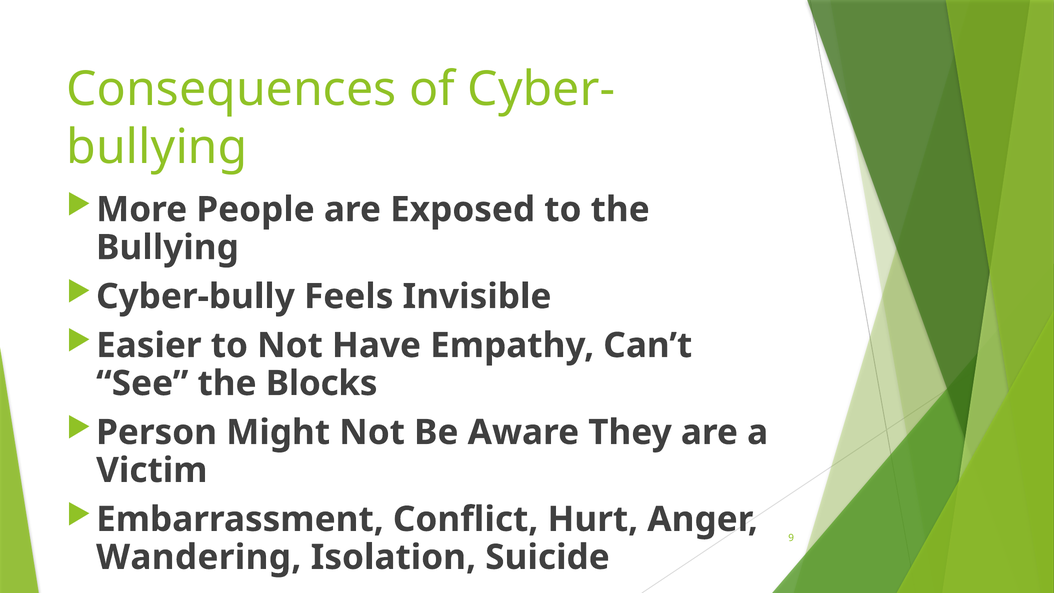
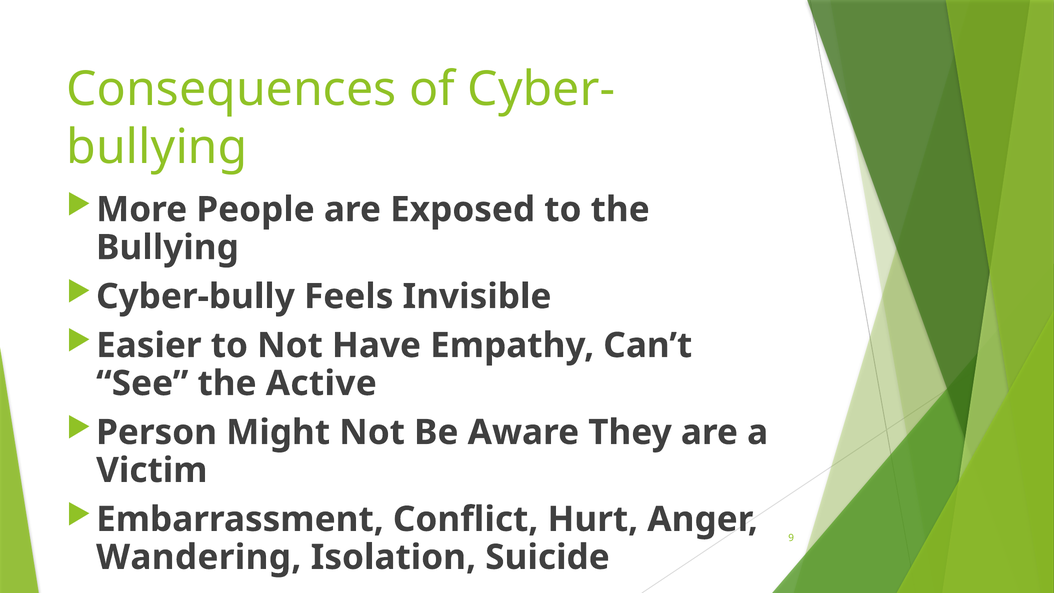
Blocks: Blocks -> Active (321, 383)
